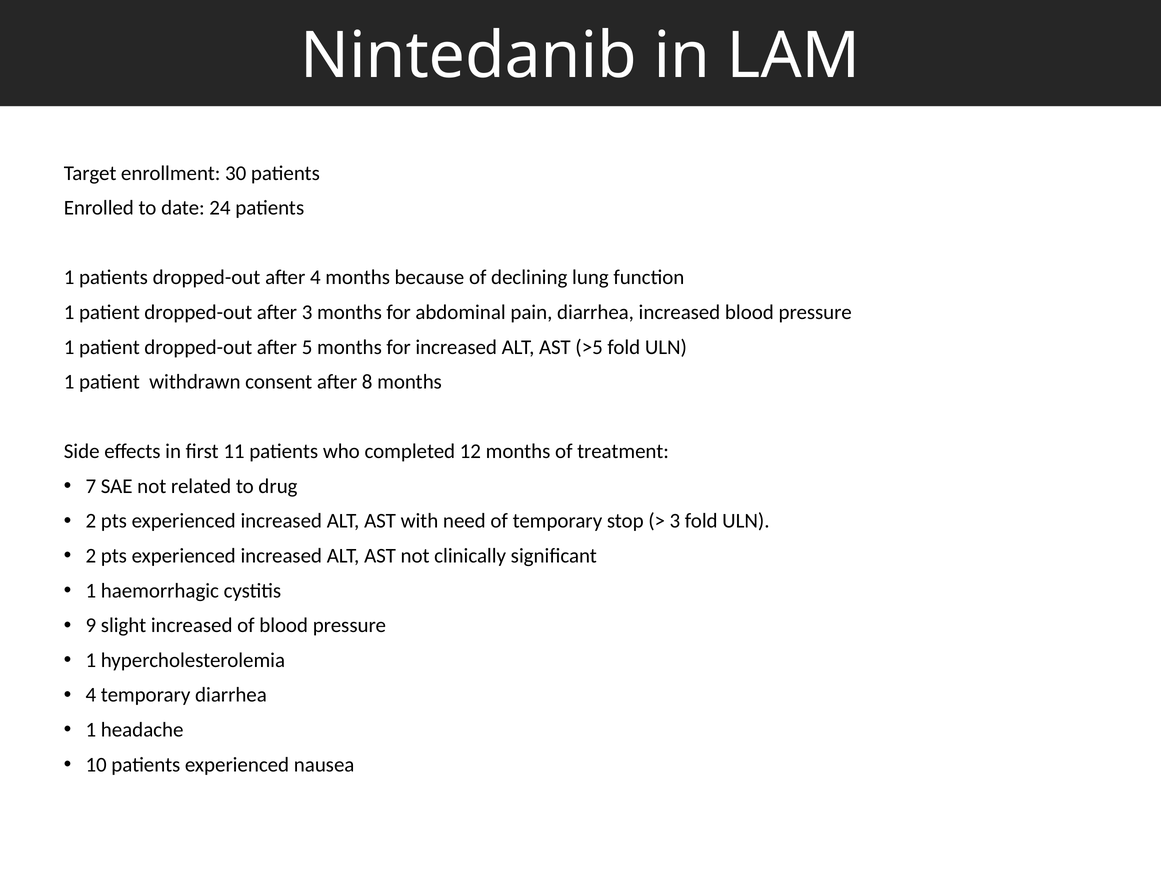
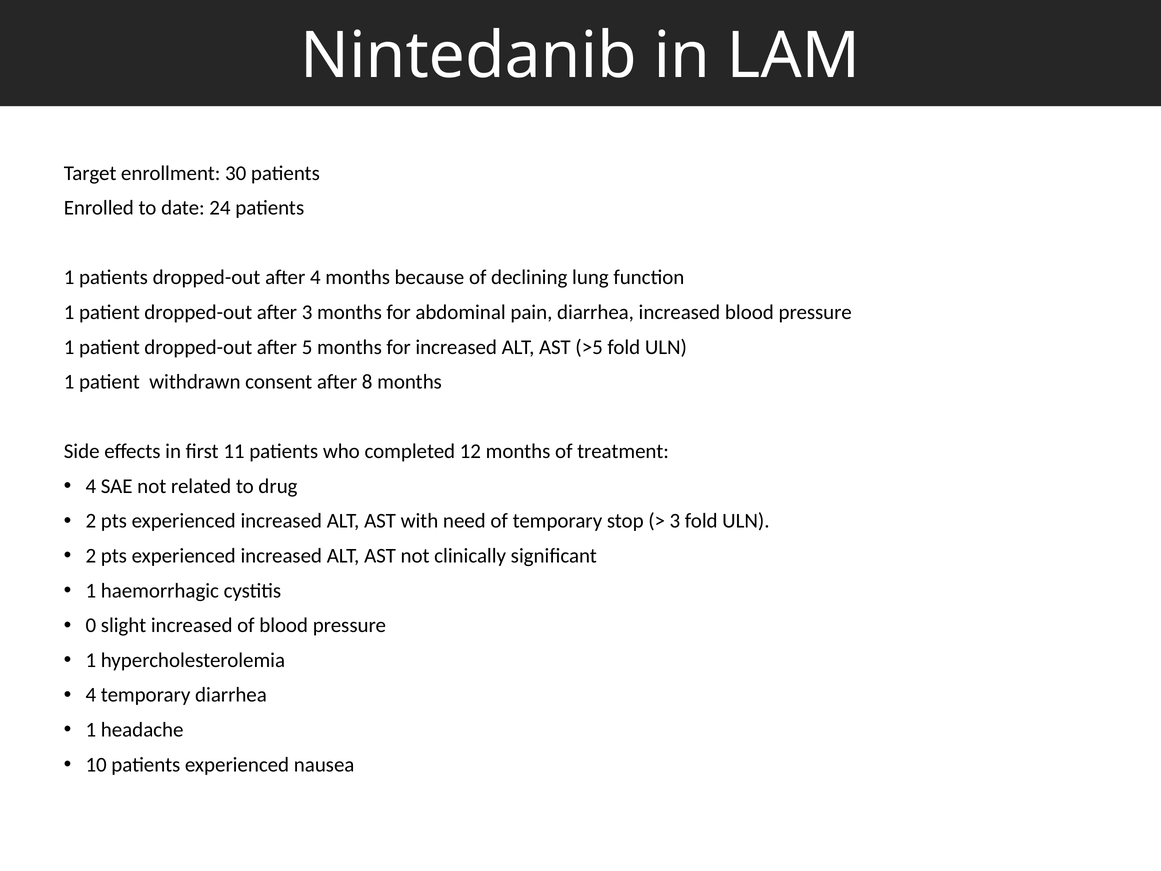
7: 7 -> 4 (91, 486)
9: 9 -> 0 (91, 625)
